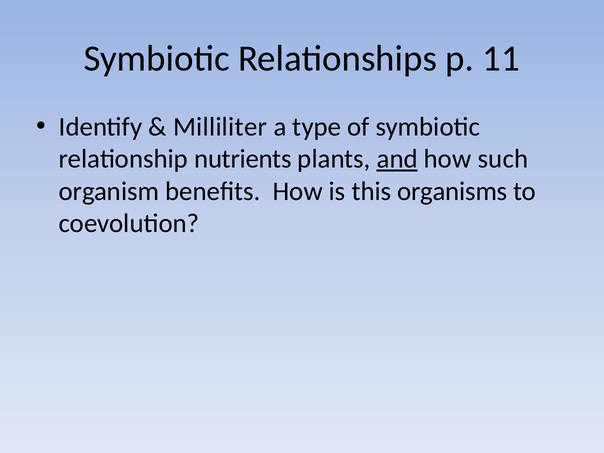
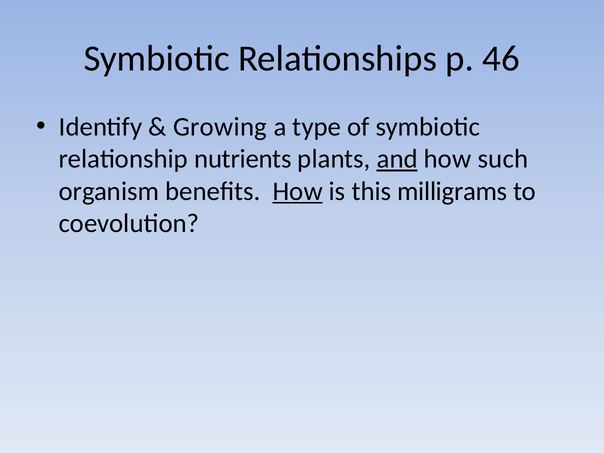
11: 11 -> 46 (501, 58)
Milliliter: Milliliter -> Growing (220, 127)
How underline: none -> present (298, 191)
organisms: organisms -> milligrams (452, 191)
